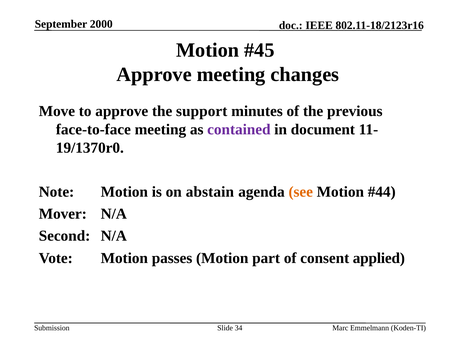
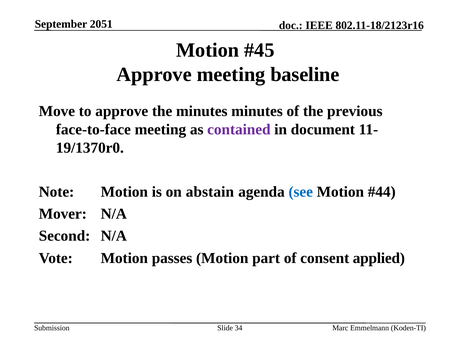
2000: 2000 -> 2051 (101, 24)
changes: changes -> baseline (305, 74)
the support: support -> minutes (202, 111)
see colour: orange -> blue (301, 192)
